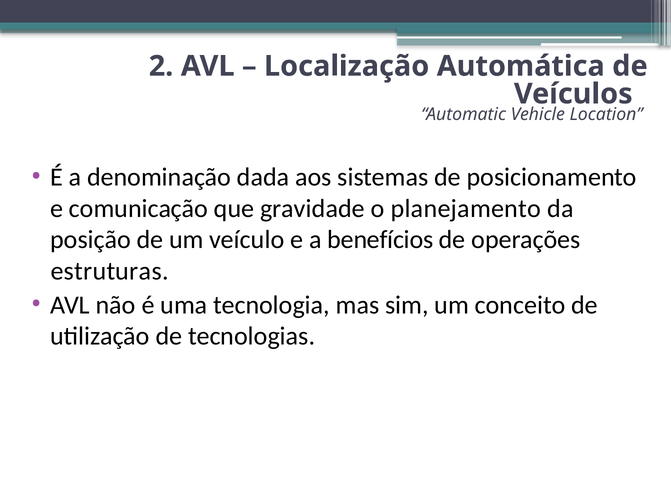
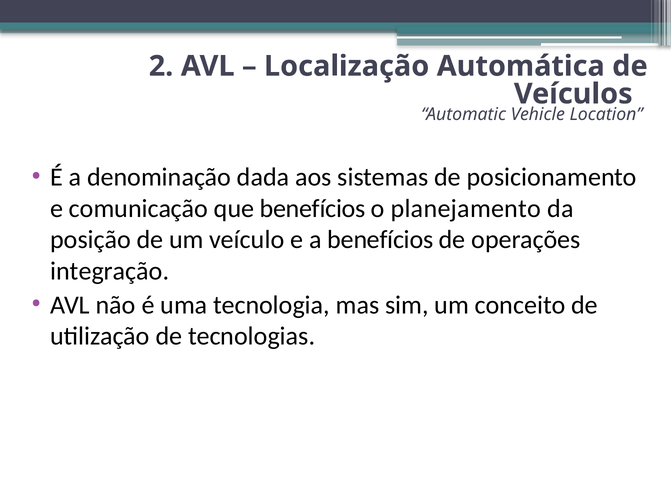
que gravidade: gravidade -> benefícios (313, 209)
estruturas: estruturas -> integração (110, 271)
